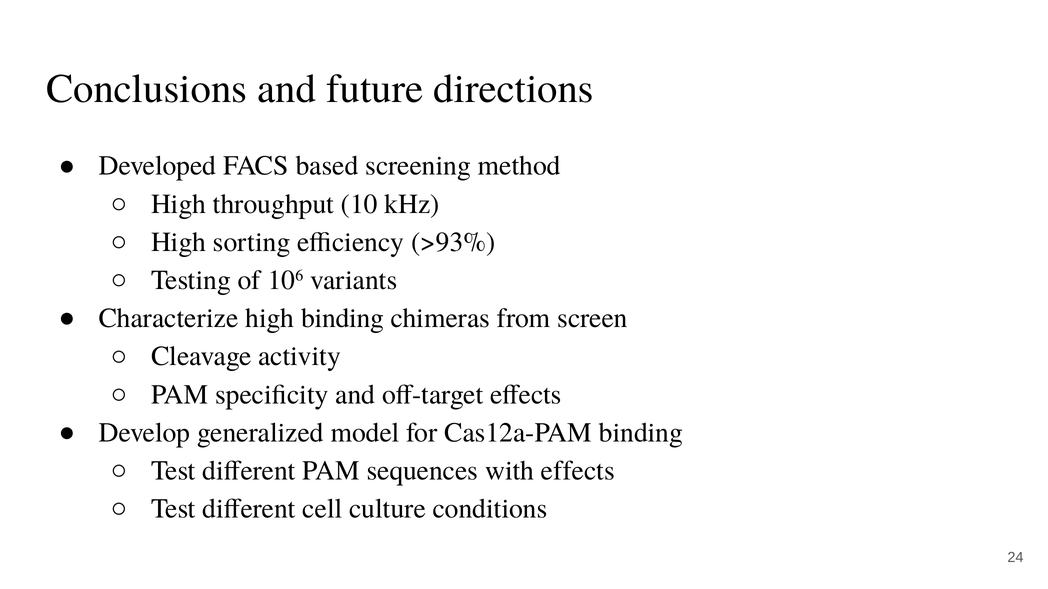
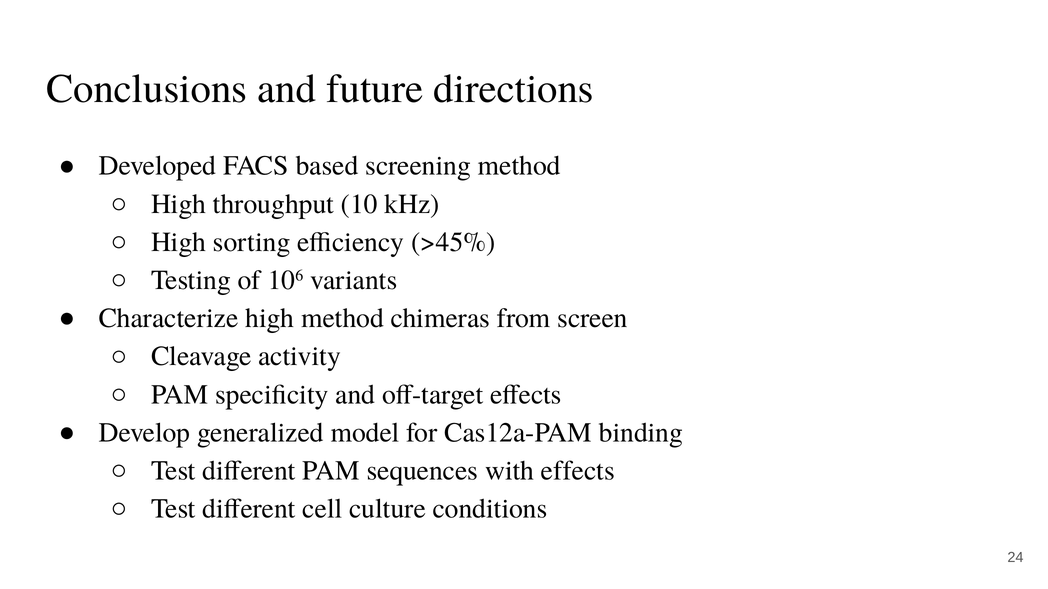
>93%: >93% -> >45% (453, 242)
high binding: binding -> method (343, 319)
